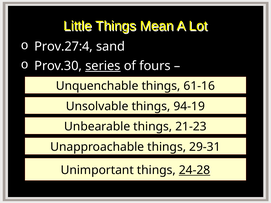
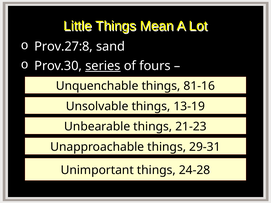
Prov.27:4: Prov.27:4 -> Prov.27:8 (64, 47)
61-16: 61-16 -> 81-16 (199, 86)
94-19: 94-19 -> 13-19 (189, 106)
24-28 underline: present -> none (195, 170)
